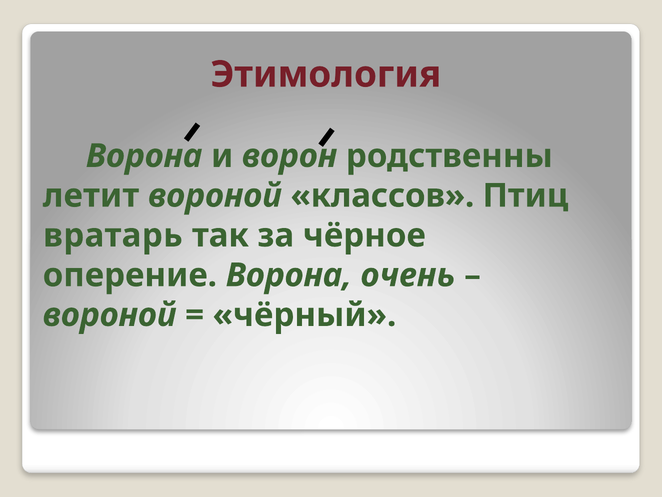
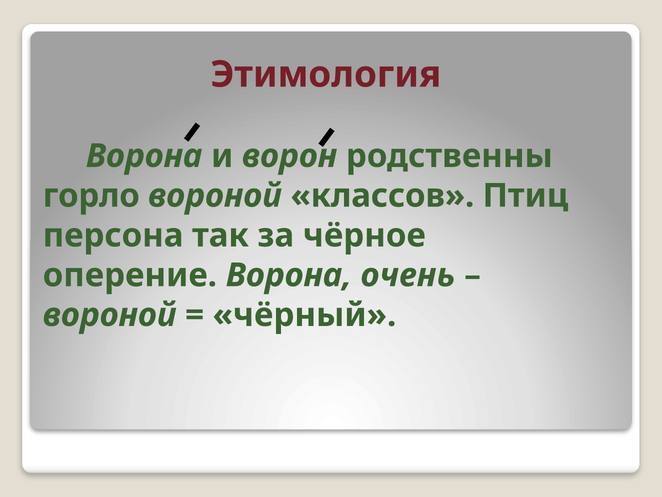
летит: летит -> горло (91, 196)
вратарь: вратарь -> персона (113, 235)
